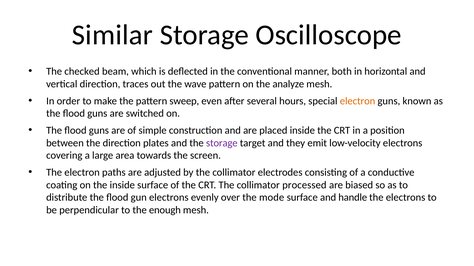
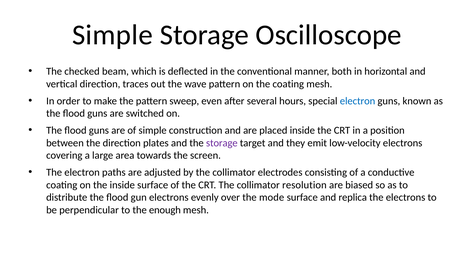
Similar: Similar -> Simple (112, 35)
the analyze: analyze -> coating (288, 84)
electron colour: orange -> blue (358, 101)
processed: processed -> resolution (304, 185)
handle: handle -> replica (353, 198)
